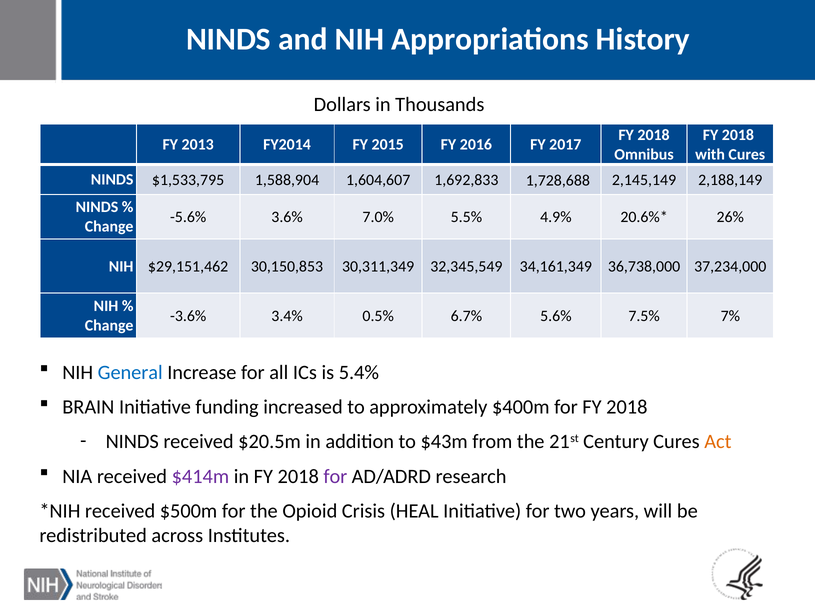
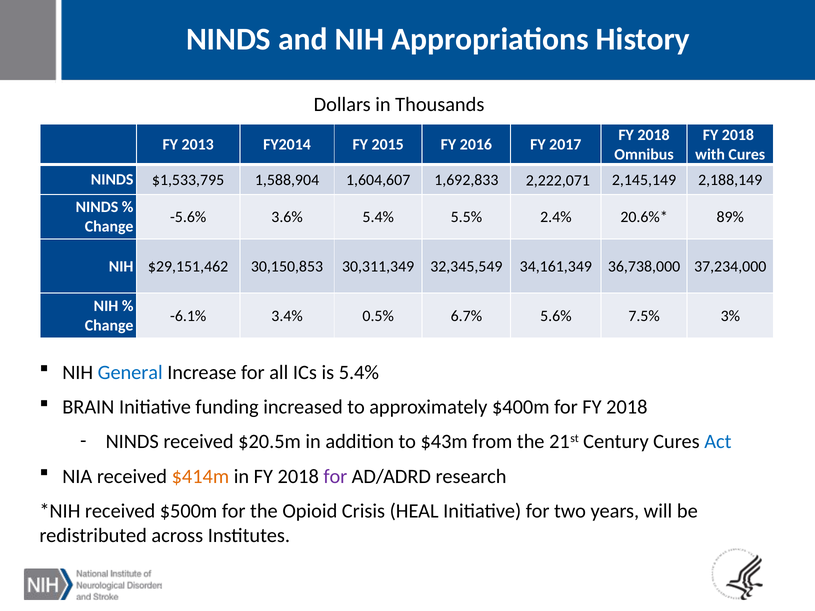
1,728,688: 1,728,688 -> 2,222,071 (558, 181)
3.6% 7.0%: 7.0% -> 5.4% (378, 217)
4.9%: 4.9% -> 2.4% (556, 217)
26%: 26% -> 89% (730, 217)
-3.6%: -3.6% -> -6.1% (188, 316)
7%: 7% -> 3% (730, 316)
Act colour: orange -> blue (718, 442)
$414m colour: purple -> orange (200, 477)
